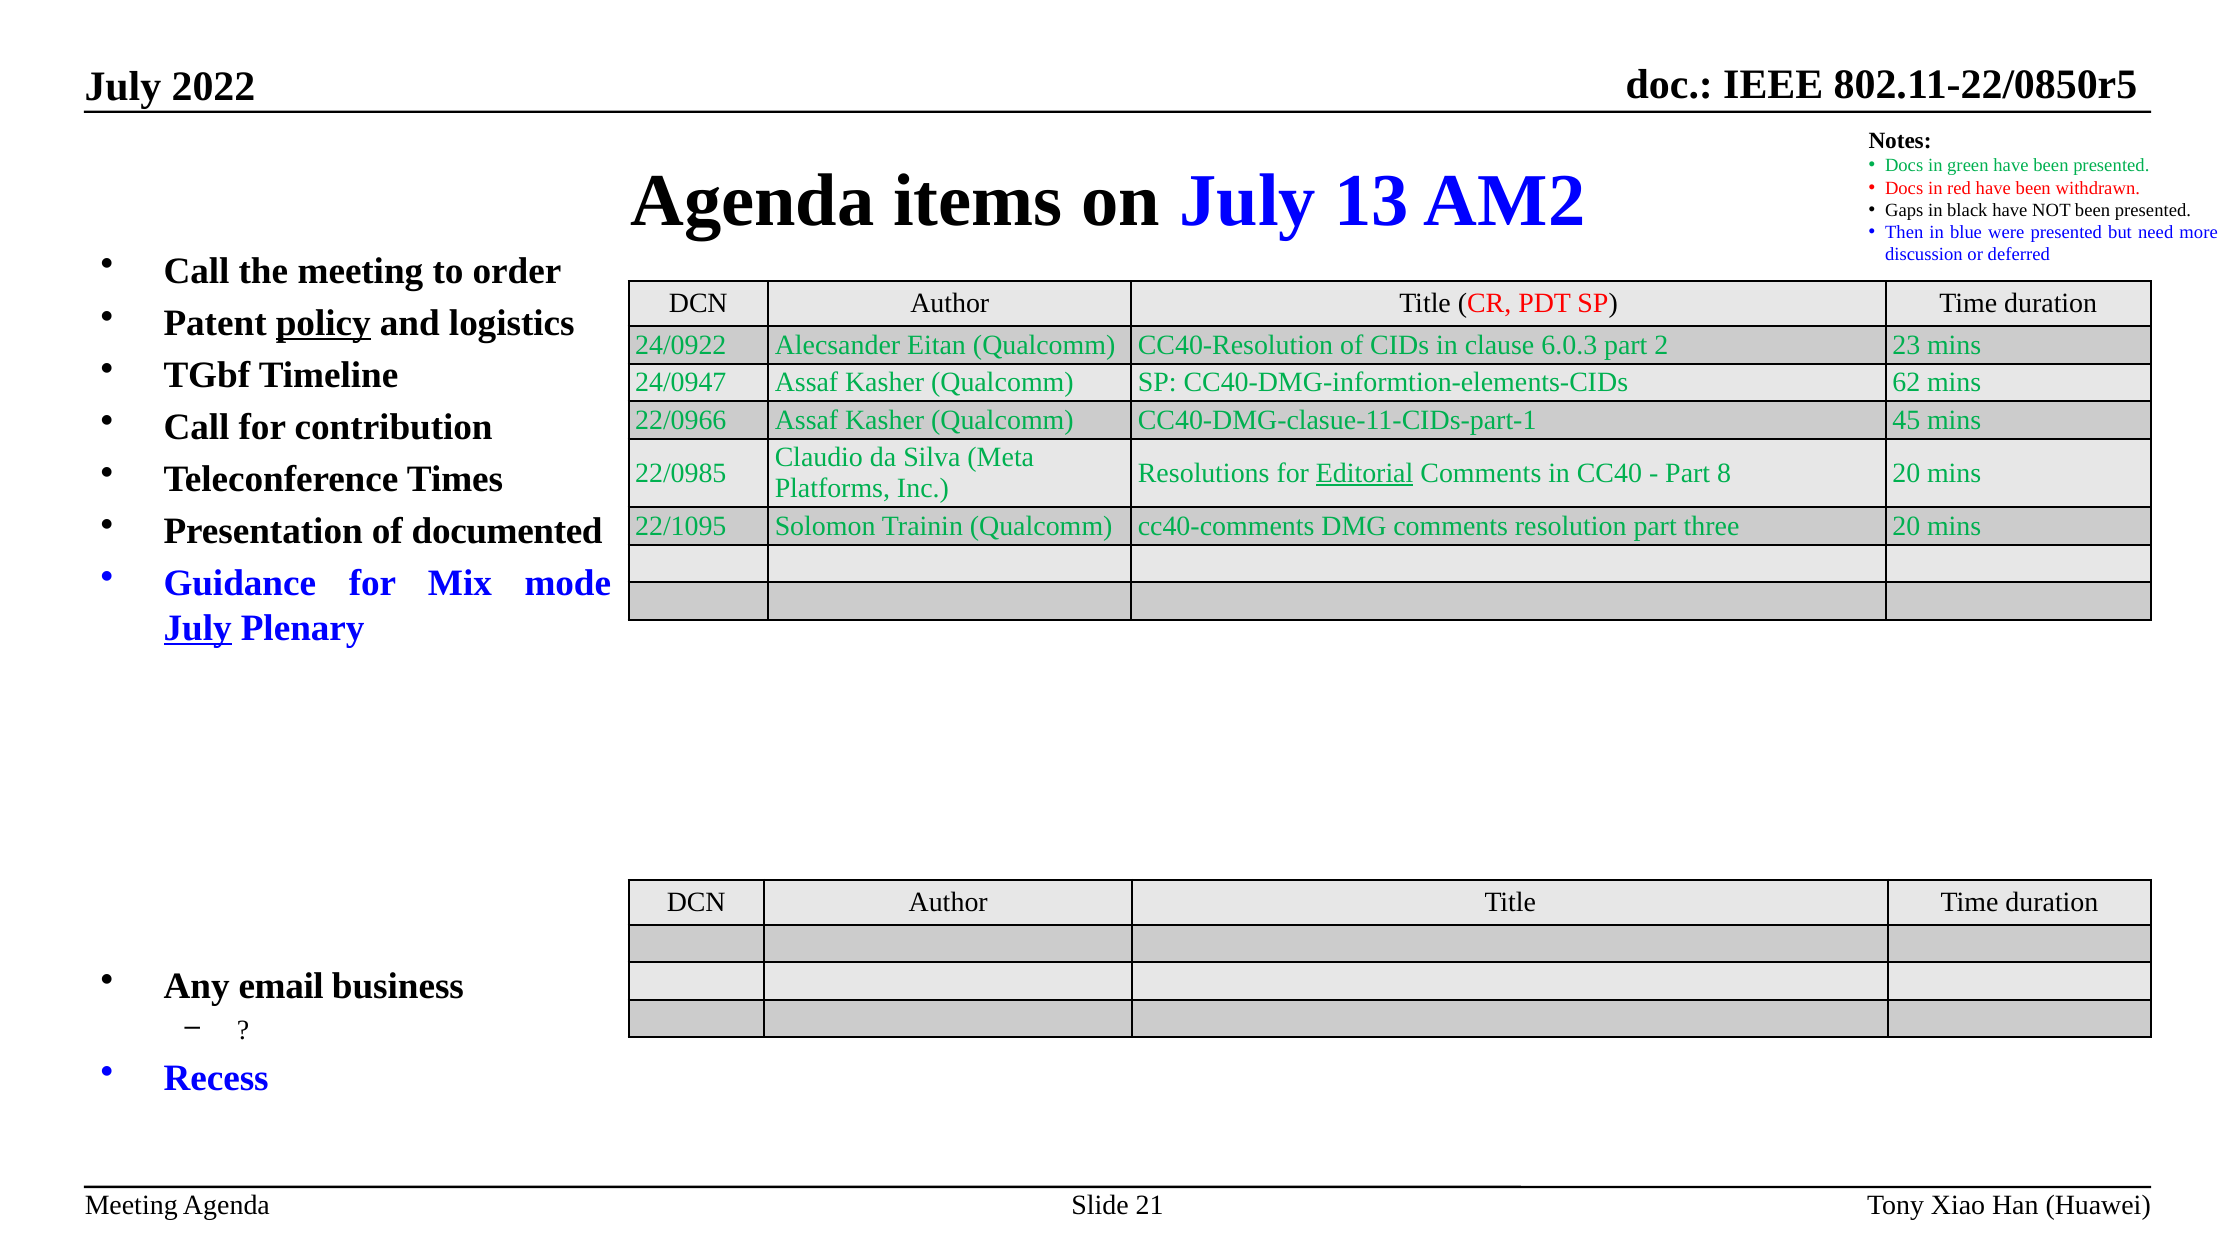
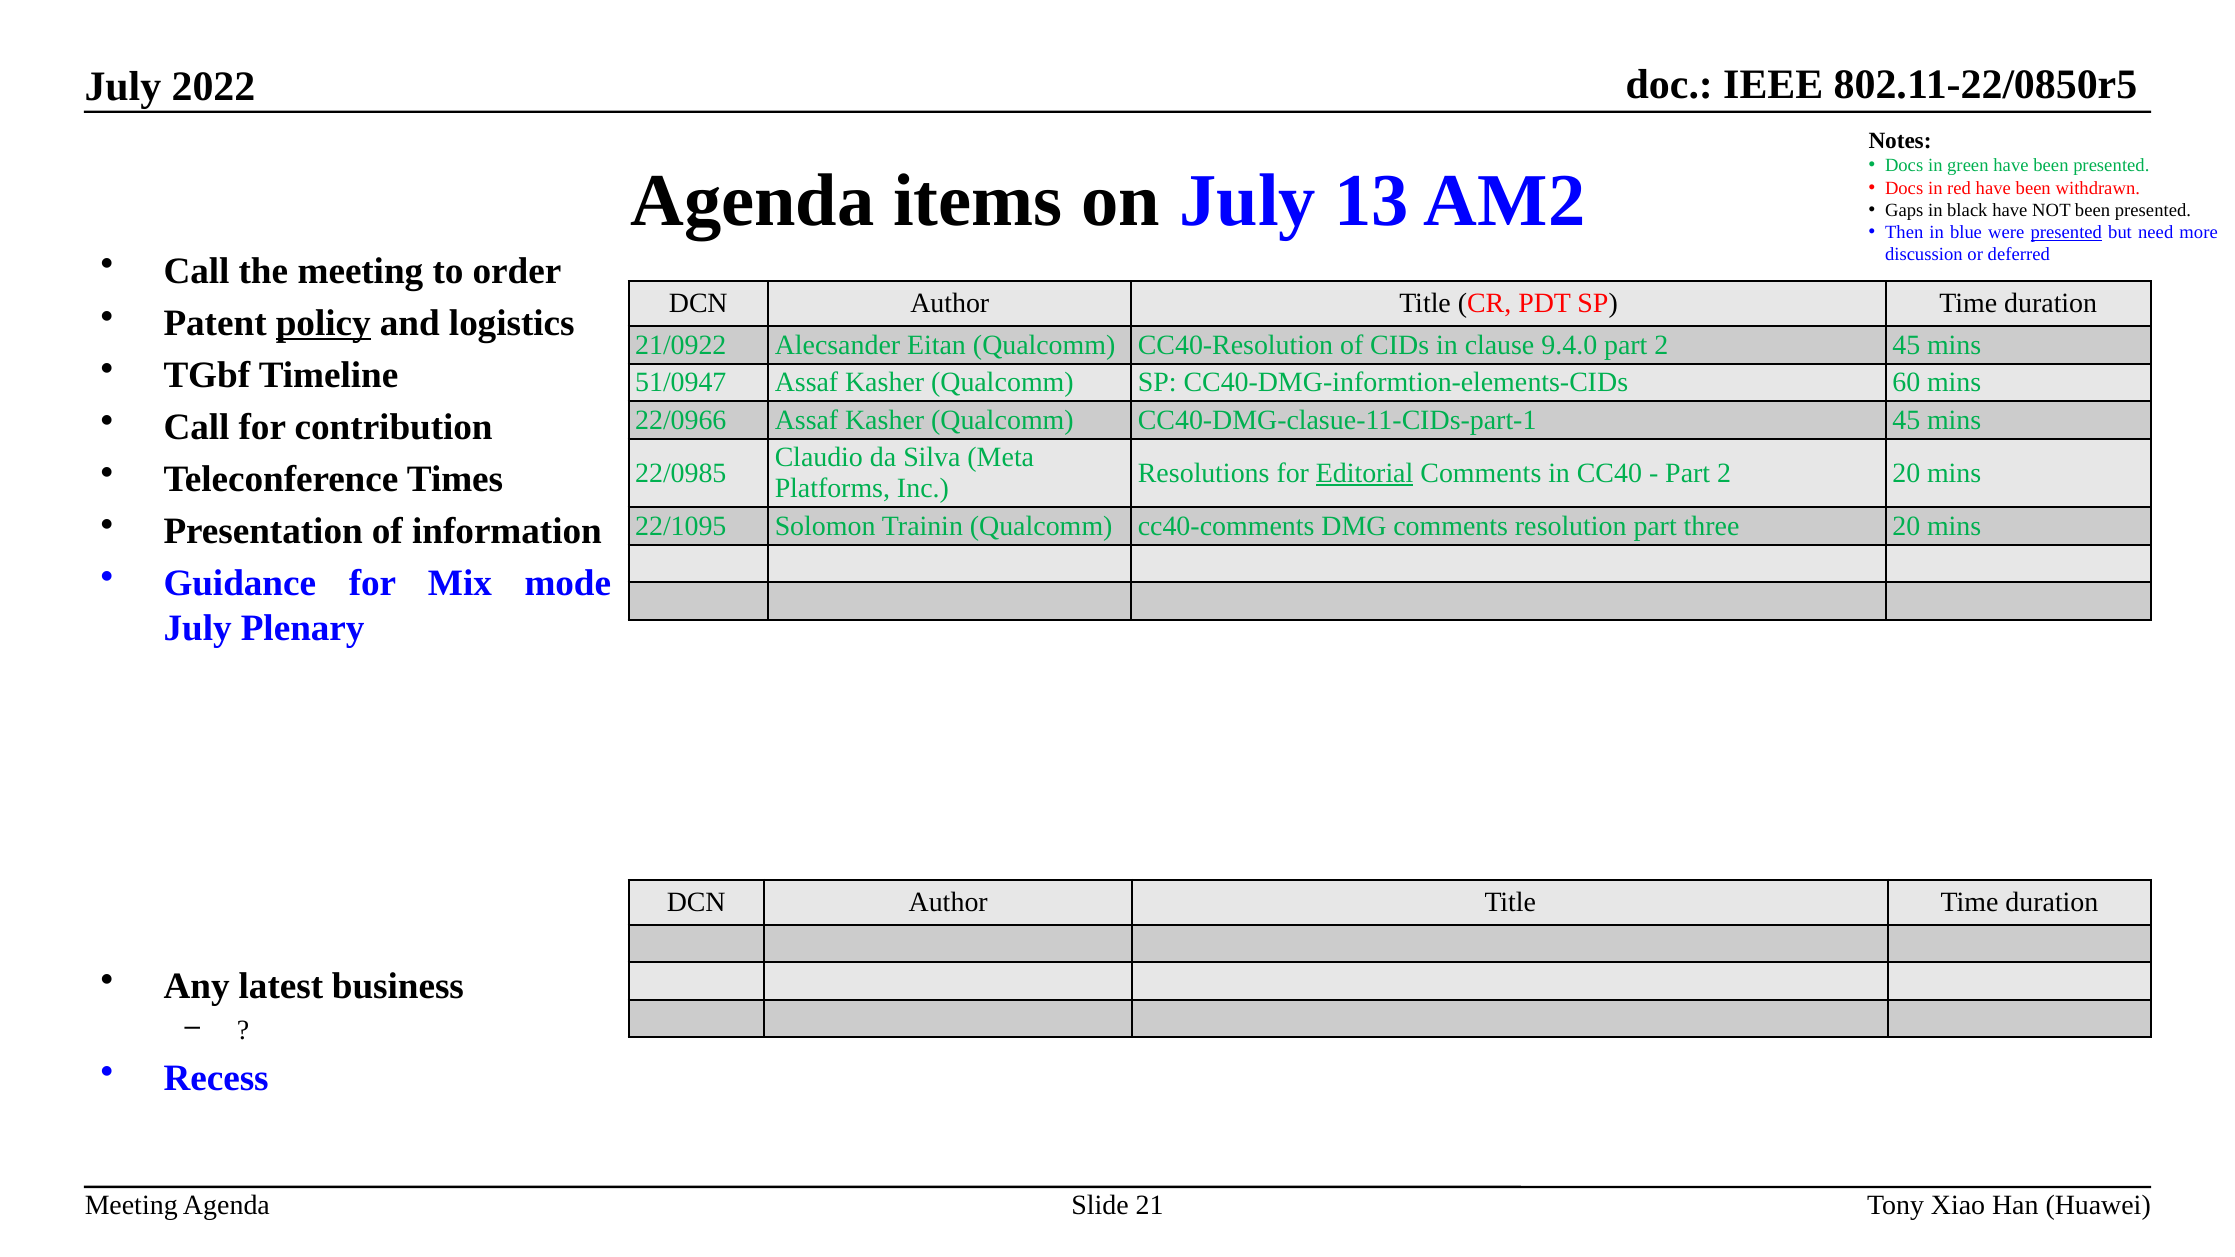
presented underline: none -> present (2066, 233)
24/0922: 24/0922 -> 21/0922 (681, 345)
6.0.3: 6.0.3 -> 9.4.0 (1569, 345)
2 23: 23 -> 45 (1906, 345)
24/0947: 24/0947 -> 51/0947 (681, 383)
62: 62 -> 60 (1906, 383)
8: 8 -> 2 (1724, 473)
documented: documented -> information (507, 532)
July underline: present -> none (198, 628)
email: email -> latest (281, 987)
